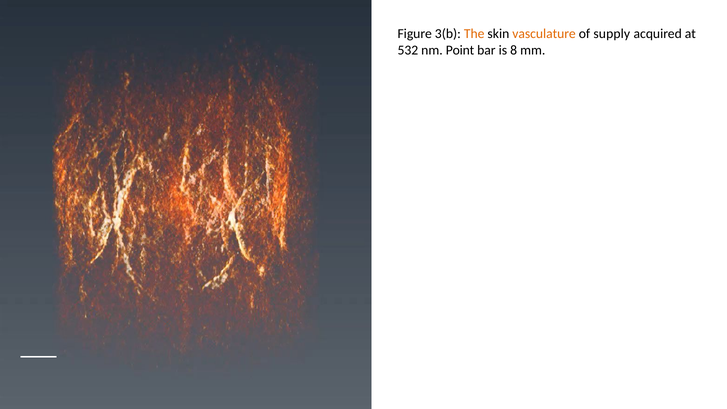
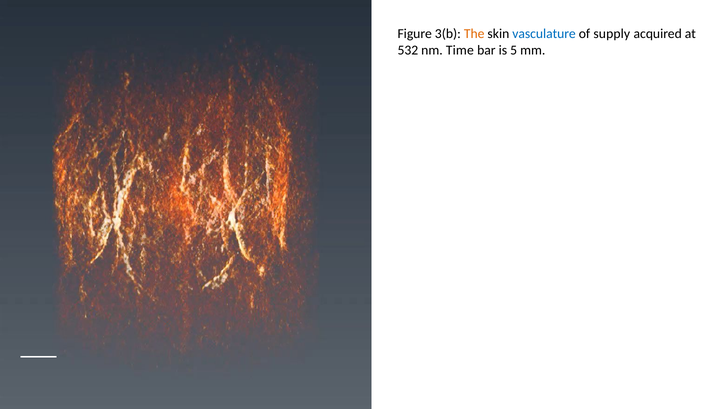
vasculature colour: orange -> blue (544, 34)
Point: Point -> Time (460, 50)
8: 8 -> 5 (514, 50)
